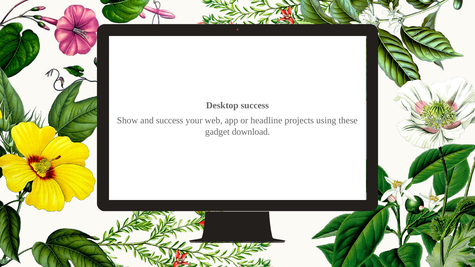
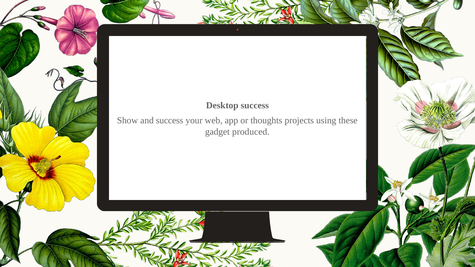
headline: headline -> thoughts (266, 121)
download: download -> produced (251, 132)
